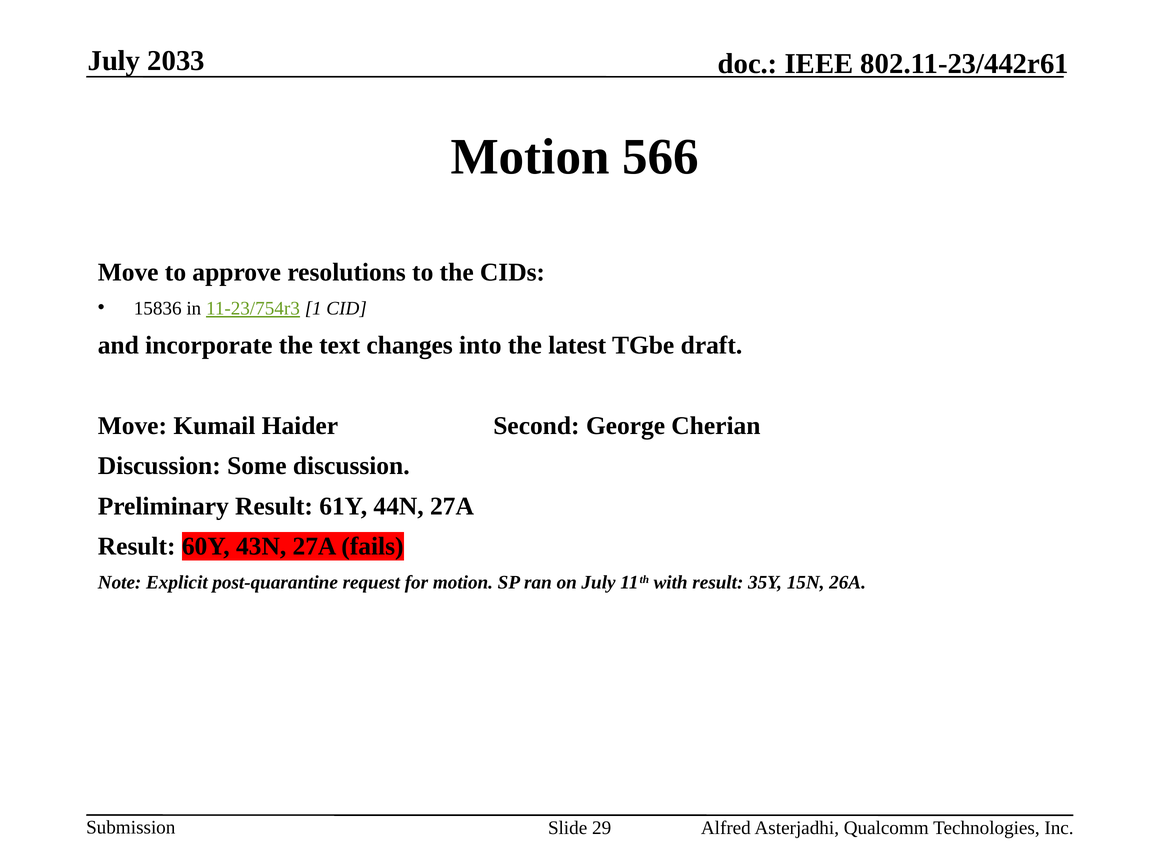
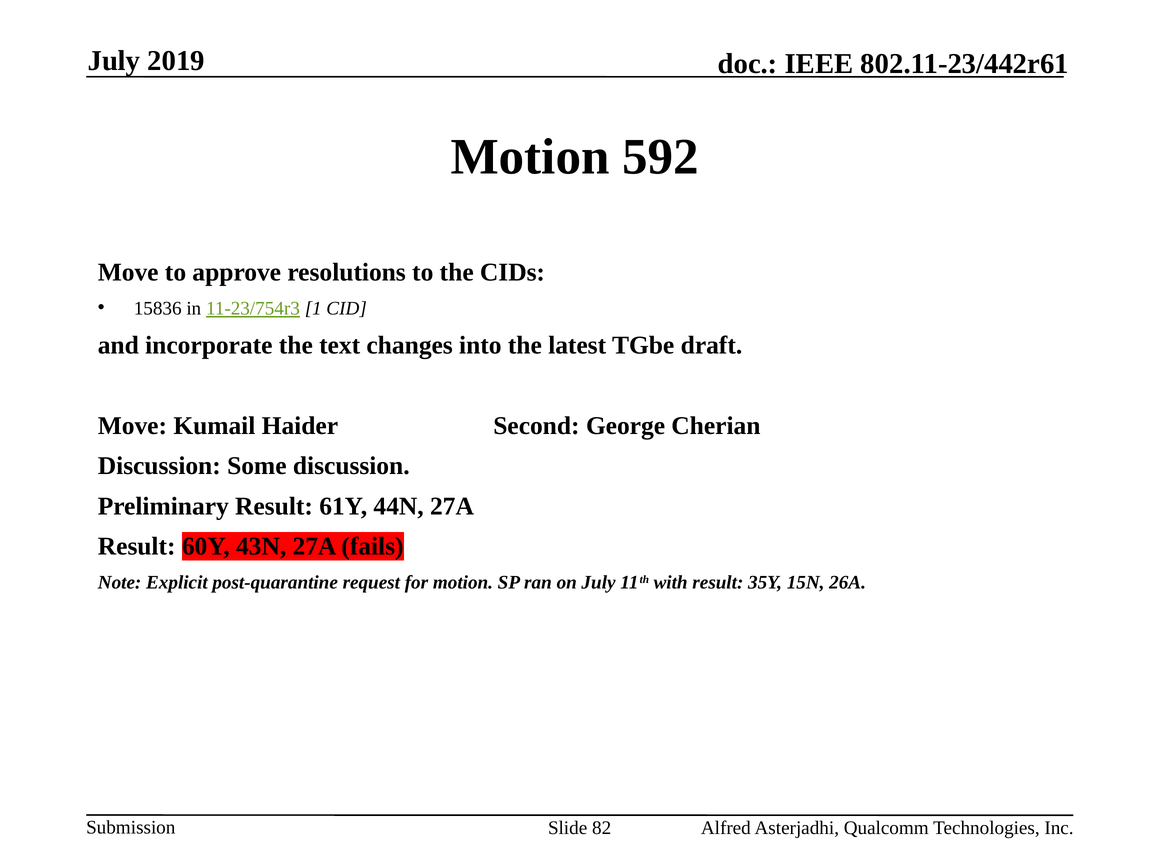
2033: 2033 -> 2019 (176, 61)
566: 566 -> 592 (661, 157)
29: 29 -> 82 (602, 827)
